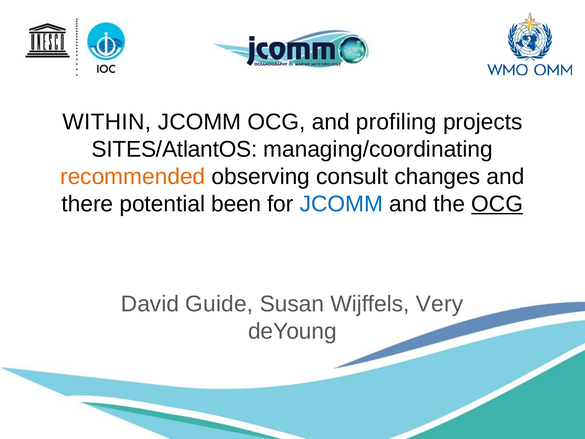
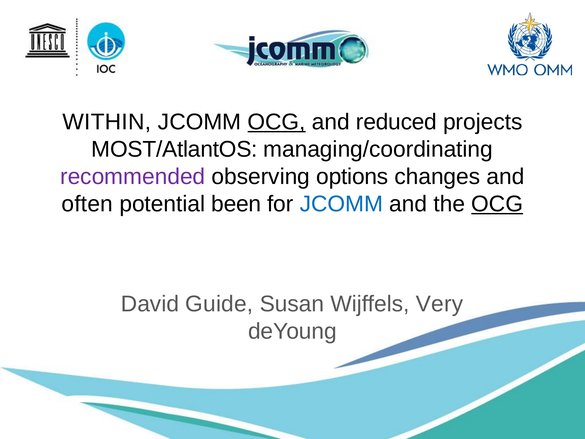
OCG underline: none -> present (277, 122)
profiling: profiling -> reduced (396, 122)
SITES/AtlantOS: SITES/AtlantOS -> MOST/AtlantOS (174, 149)
recommended colour: orange -> purple (133, 177)
consult: consult -> options (352, 177)
there: there -> often (87, 204)
